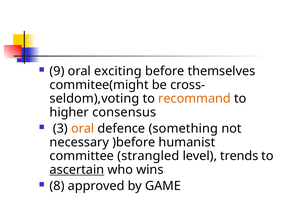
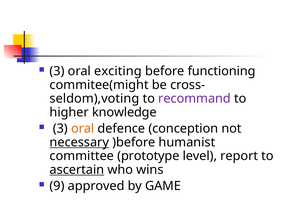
9: 9 -> 3 (57, 71)
themselves: themselves -> functioning (222, 71)
recommand colour: orange -> purple (195, 99)
consensus: consensus -> knowledge (124, 113)
something: something -> conception (183, 129)
necessary underline: none -> present (79, 143)
strangled: strangled -> prototype (148, 156)
trends: trends -> report (239, 156)
8: 8 -> 9 (57, 186)
